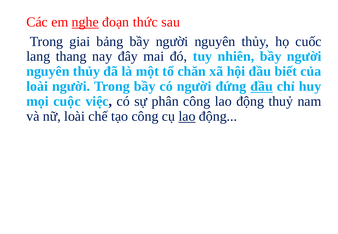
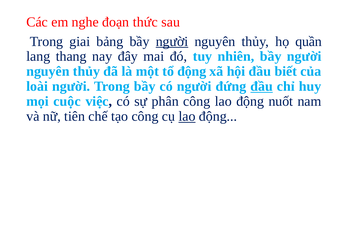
nghe underline: present -> none (85, 22)
người underline: none -> present (172, 41)
cuốc: cuốc -> quần (309, 41)
tổ chăn: chăn -> động (192, 71)
thuỷ: thuỷ -> nuốt (281, 101)
nữ loài: loài -> tiên (75, 116)
